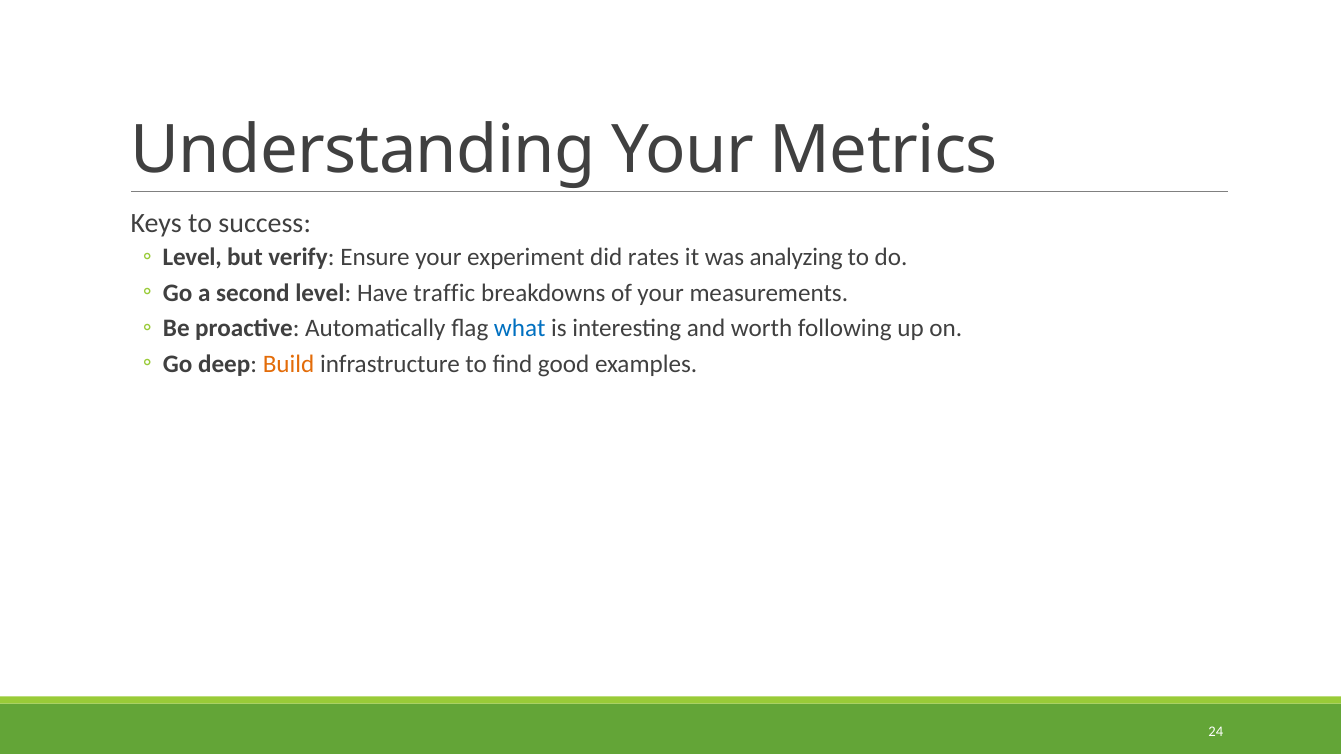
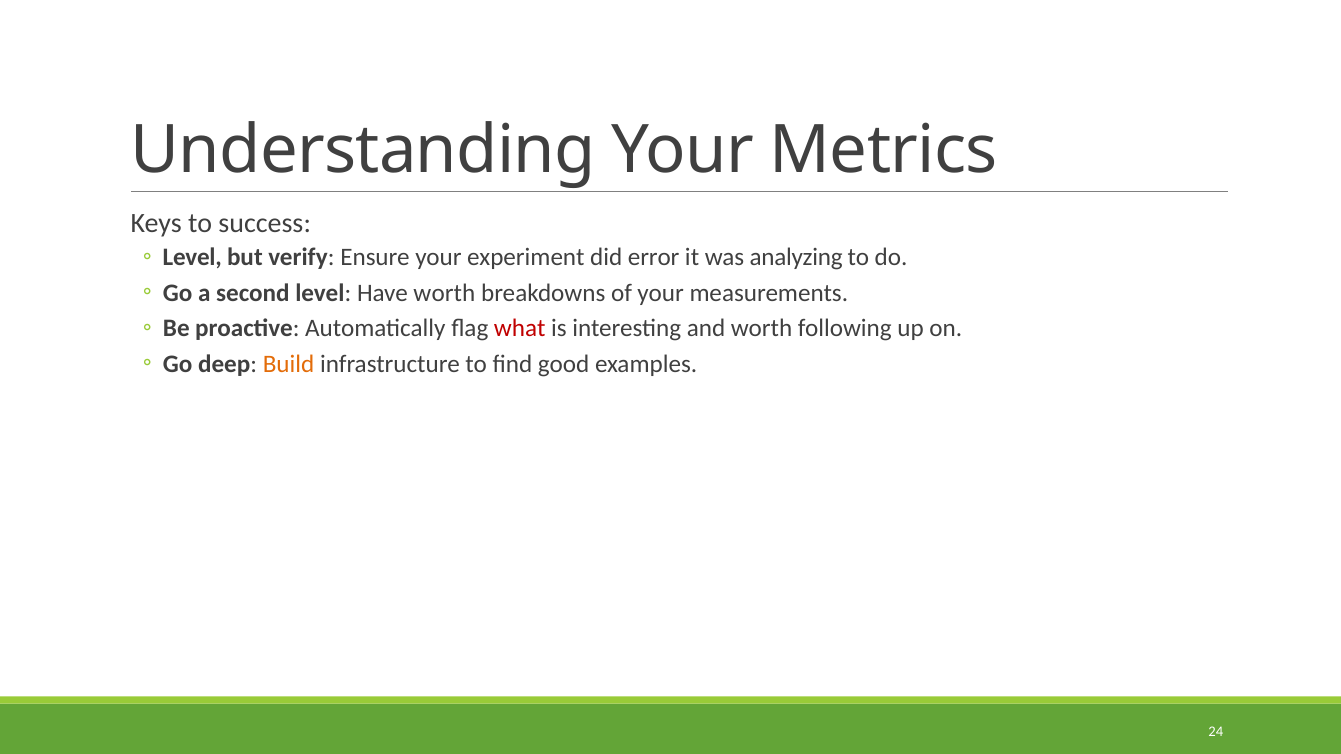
rates: rates -> error (654, 257)
Have traffic: traffic -> worth (444, 293)
what colour: blue -> red (520, 328)
